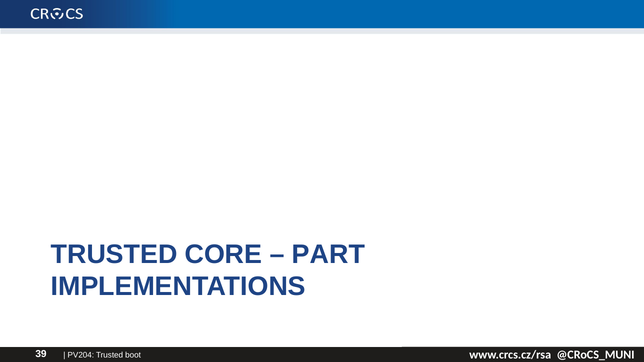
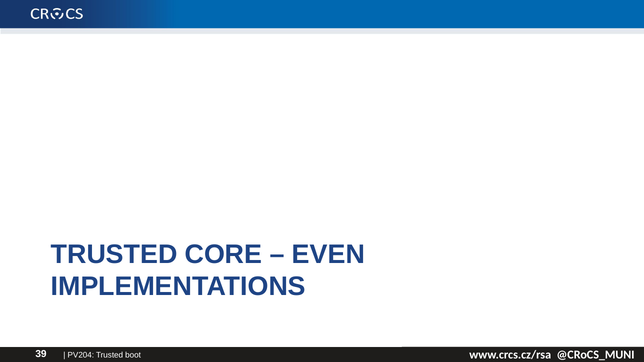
PART: PART -> EVEN (328, 255)
